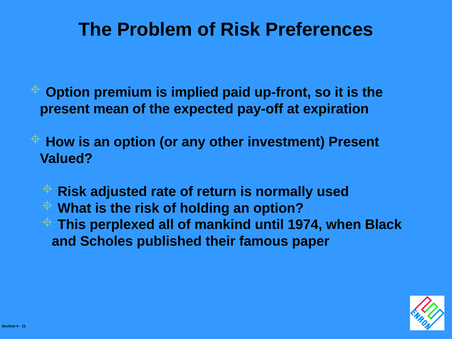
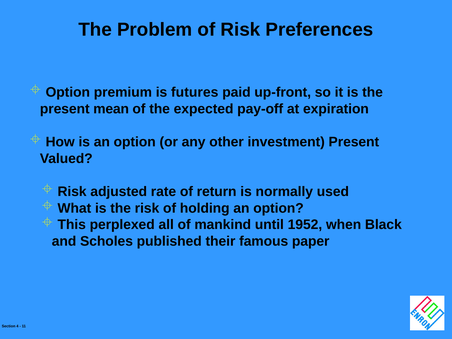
implied: implied -> futures (195, 92)
1974: 1974 -> 1952 (305, 225)
